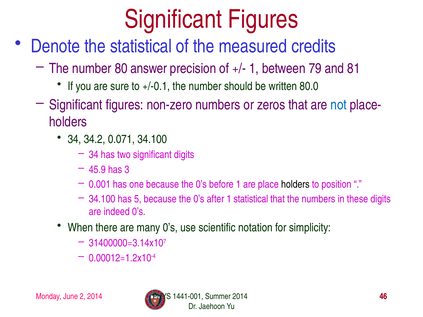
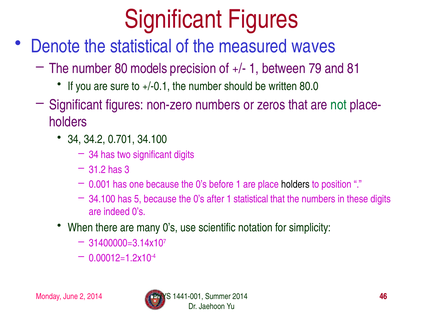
credits: credits -> waves (313, 46)
answer: answer -> models (149, 69)
not colour: blue -> green (339, 105)
0.071: 0.071 -> 0.701 (121, 139)
45.9: 45.9 -> 31.2 (97, 170)
